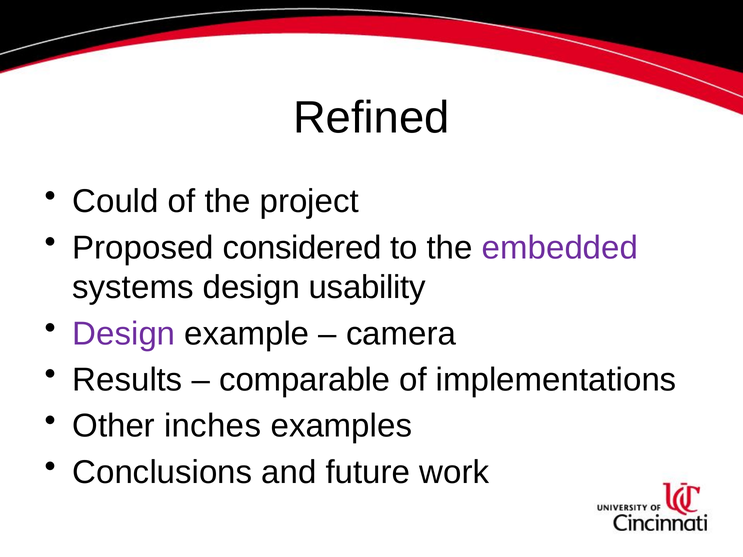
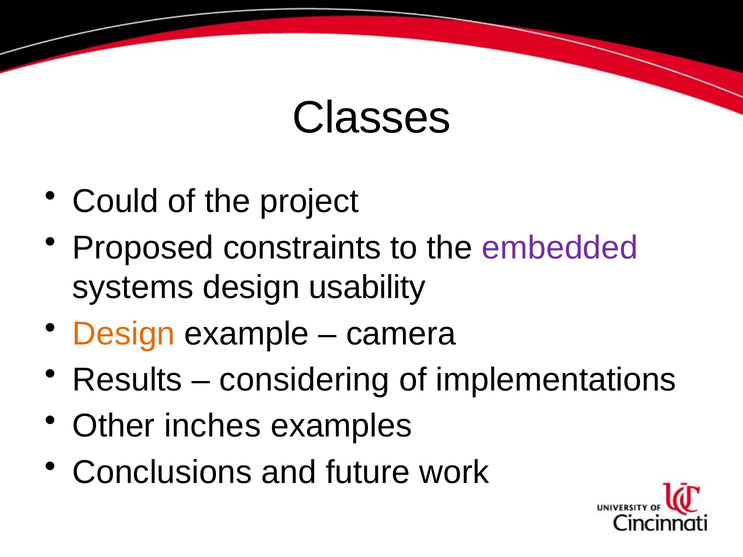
Refined: Refined -> Classes (372, 118)
considered: considered -> constraints (302, 248)
Design colour: purple -> orange (124, 334)
comparable: comparable -> considering (305, 380)
